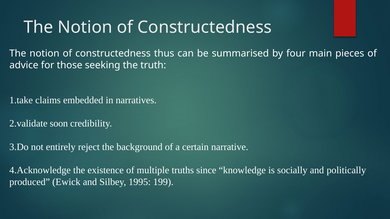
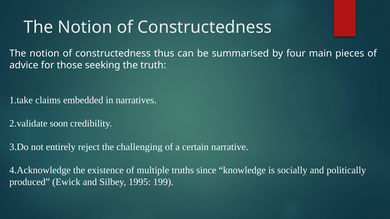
background: background -> challenging (139, 147)
